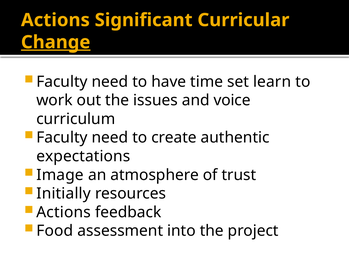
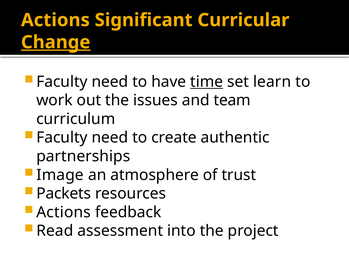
time underline: none -> present (207, 82)
voice: voice -> team (232, 100)
expectations: expectations -> partnerships (83, 156)
Initially: Initially -> Packets (64, 193)
Food: Food -> Read (55, 231)
